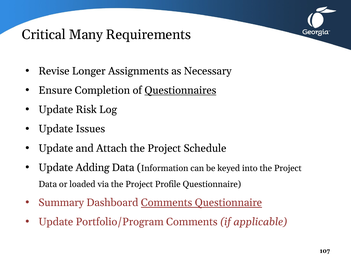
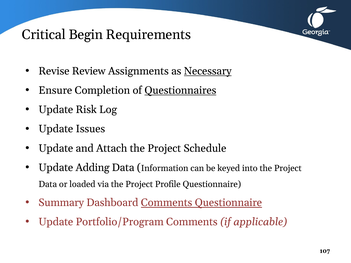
Many: Many -> Begin (86, 35)
Longer: Longer -> Review (89, 71)
Necessary underline: none -> present (208, 71)
